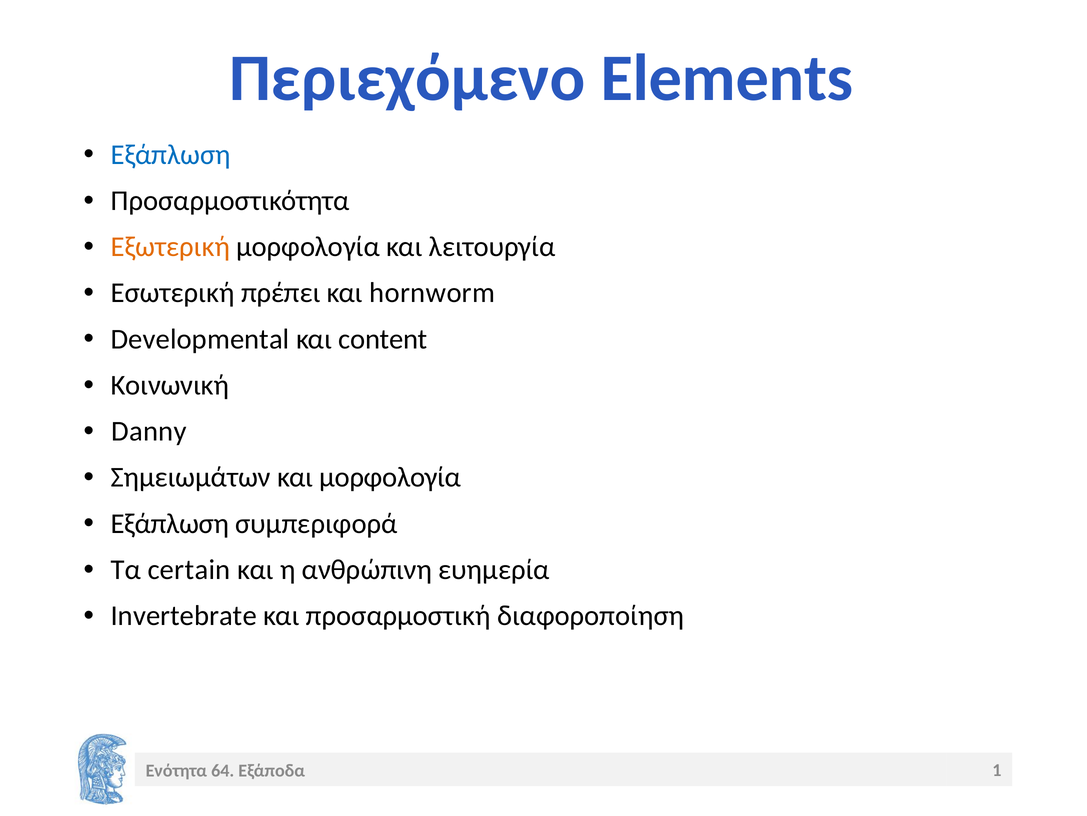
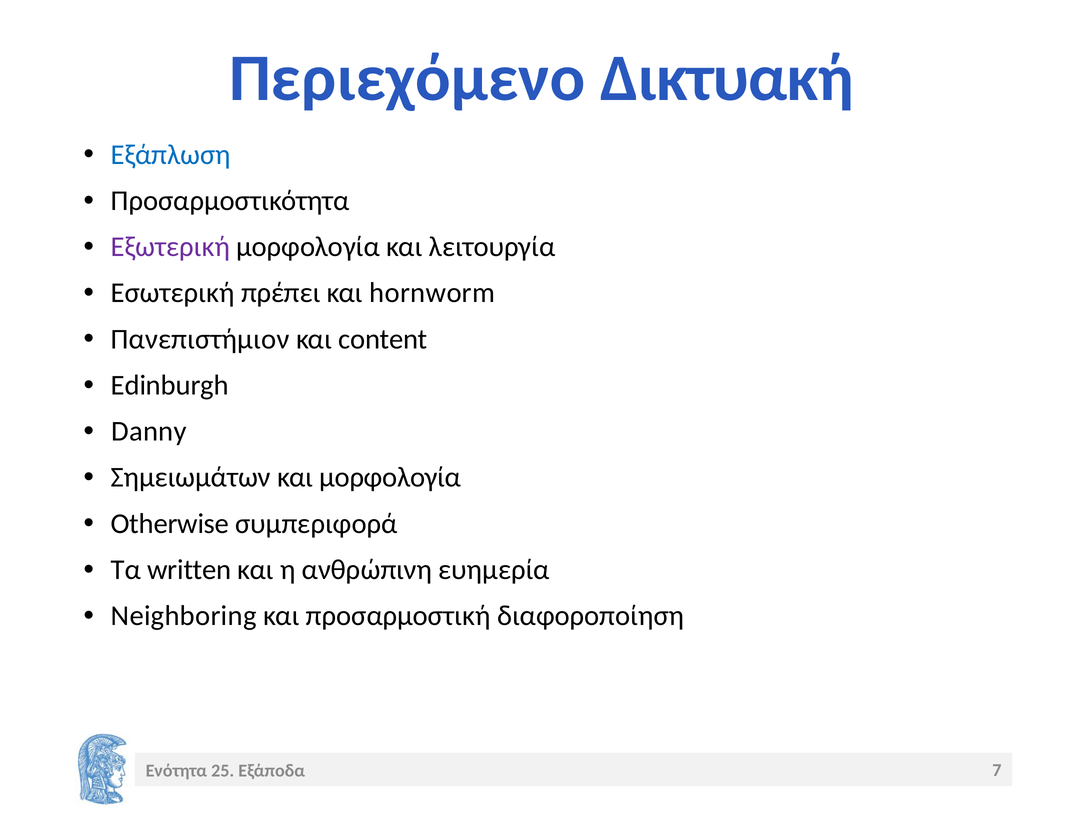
Elements: Elements -> Δικτυακή (727, 78)
Εξωτερική colour: orange -> purple (170, 247)
Developmental: Developmental -> Πανεπιστήμιον (200, 339)
Κοινωνική: Κοινωνική -> Edinburgh (170, 385)
Εξάπλωση: Εξάπλωση -> Otherwise (170, 523)
certain: certain -> written (189, 569)
Invertebrate: Invertebrate -> Neighboring (184, 615)
64: 64 -> 25 (223, 770)
1: 1 -> 7 (997, 770)
